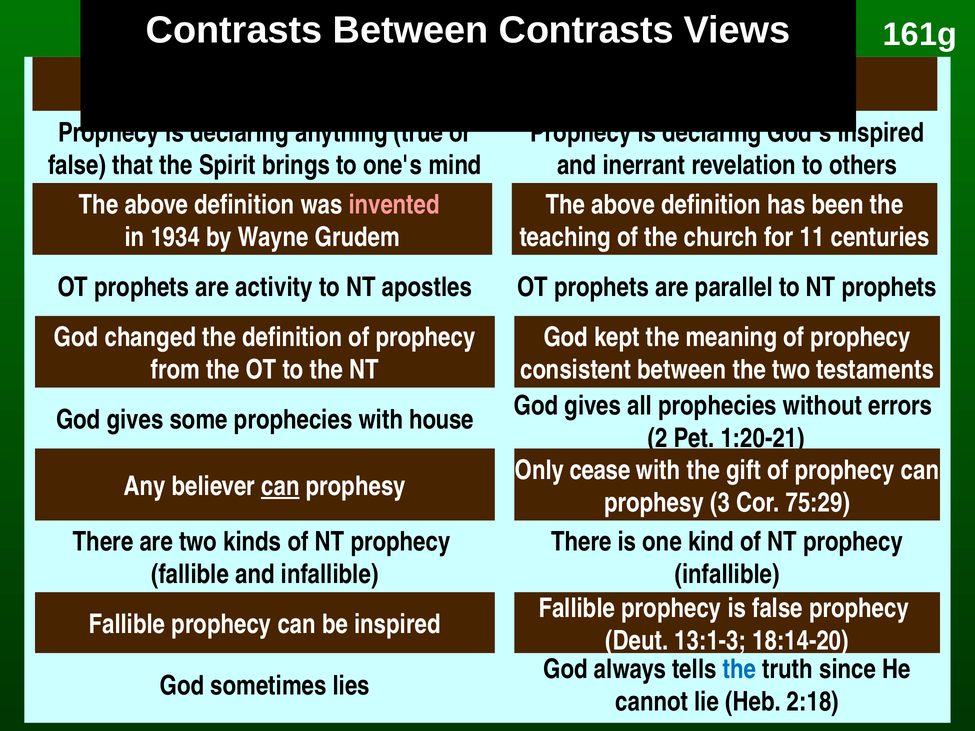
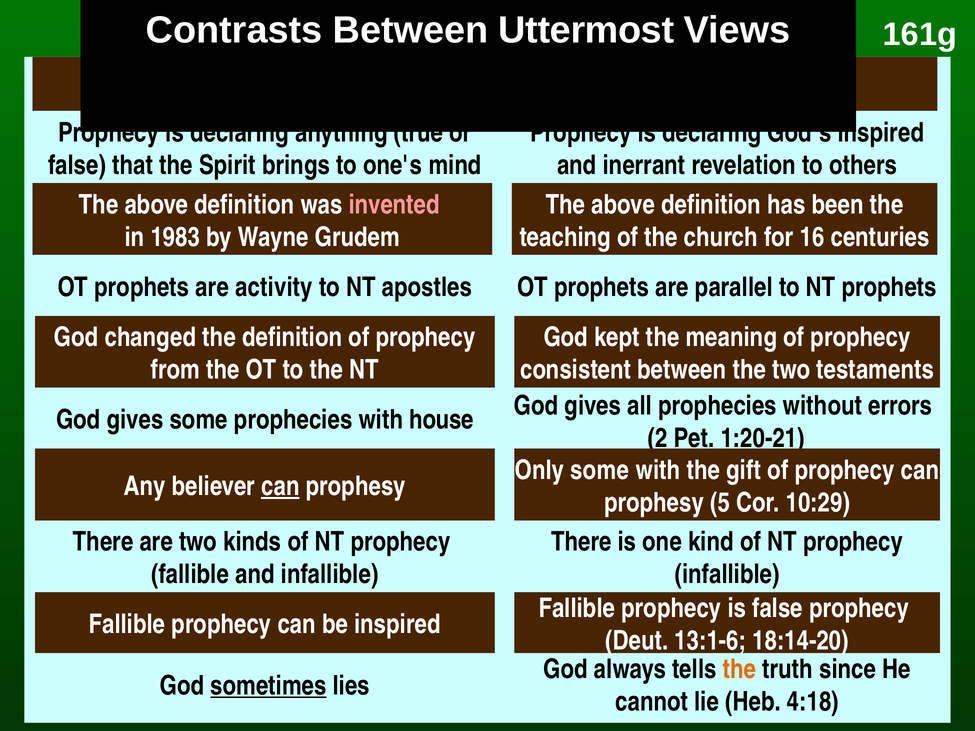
Between Contrasts: Contrasts -> Uttermost (586, 30)
1934: 1934 -> 1983 (175, 237)
11: 11 -> 16 (812, 237)
Only cease: cease -> some (600, 470)
3: 3 -> 5 (720, 503)
75:29: 75:29 -> 10:29 (818, 503)
13:1-3: 13:1-3 -> 13:1-6 (710, 641)
the colour: blue -> orange (739, 670)
sometimes underline: none -> present (268, 686)
2:18: 2:18 -> 4:18 (813, 702)
